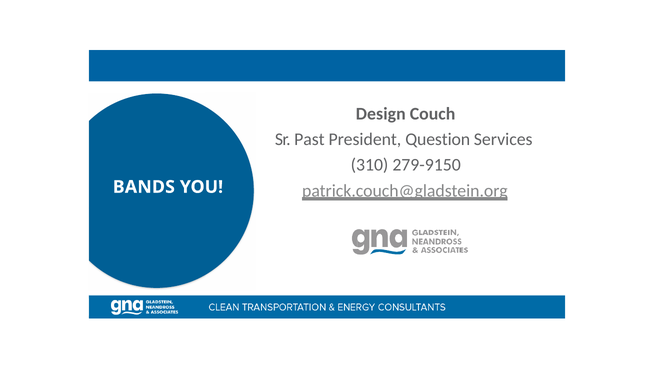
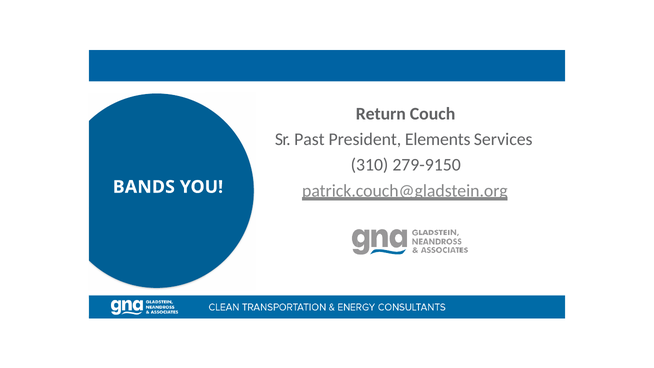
Design: Design -> Return (381, 114)
Question: Question -> Elements (438, 139)
